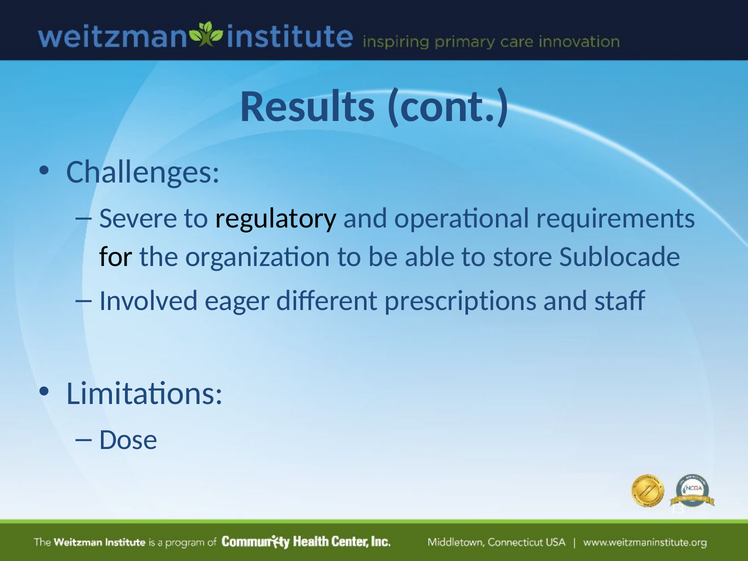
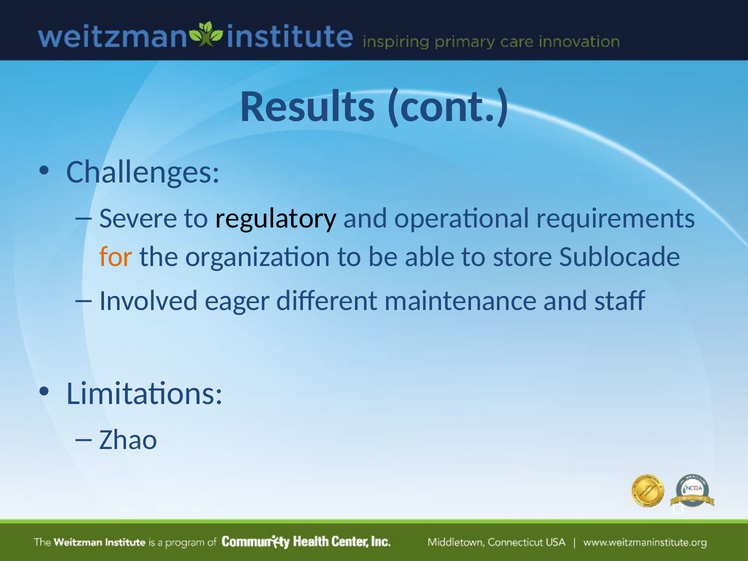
for colour: black -> orange (116, 257)
prescriptions: prescriptions -> maintenance (461, 301)
Dose: Dose -> Zhao (128, 440)
